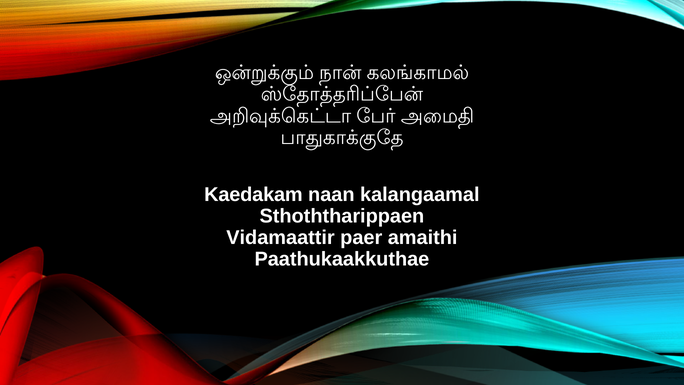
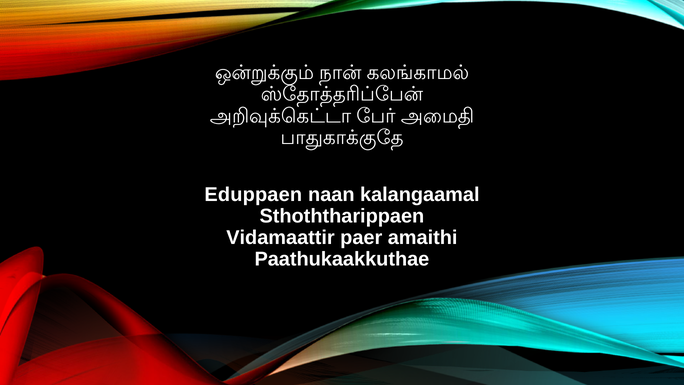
Kaedakam: Kaedakam -> Eduppaen (253, 195)
